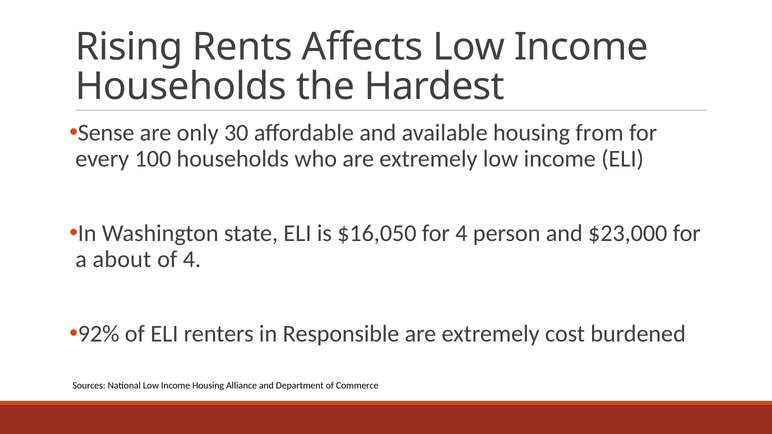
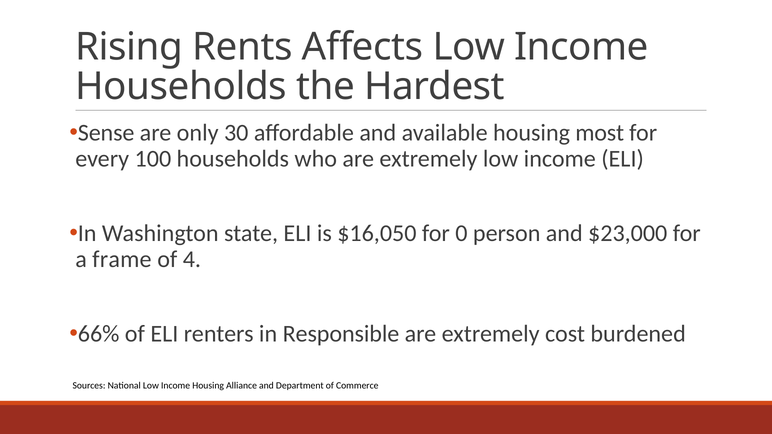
from: from -> most (600, 133)
for 4: 4 -> 0 (461, 233)
about: about -> frame (122, 259)
92%: 92% -> 66% (99, 334)
